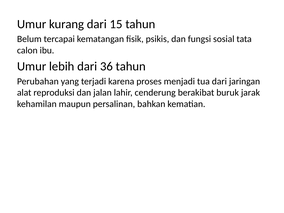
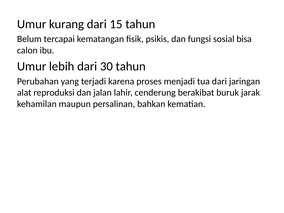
tata: tata -> bisa (244, 39)
36: 36 -> 30 (107, 66)
